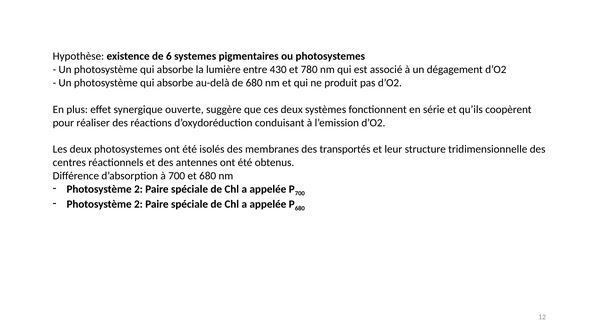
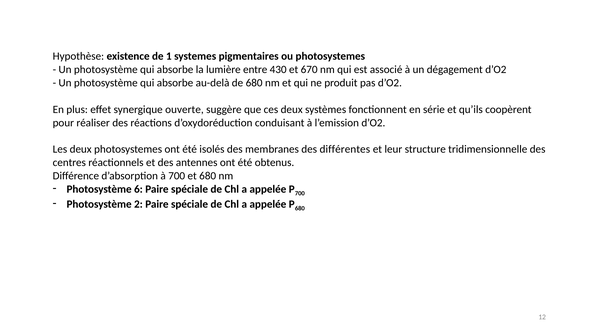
6: 6 -> 1 (169, 56)
780: 780 -> 670 (309, 70)
transportés: transportés -> différentes (345, 149)
2: 2 -> 6 (138, 189)
